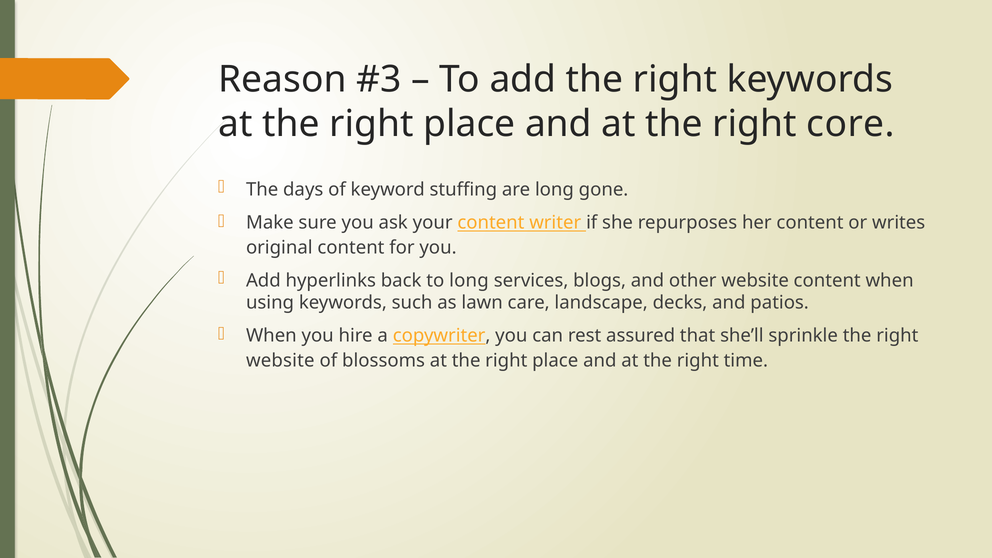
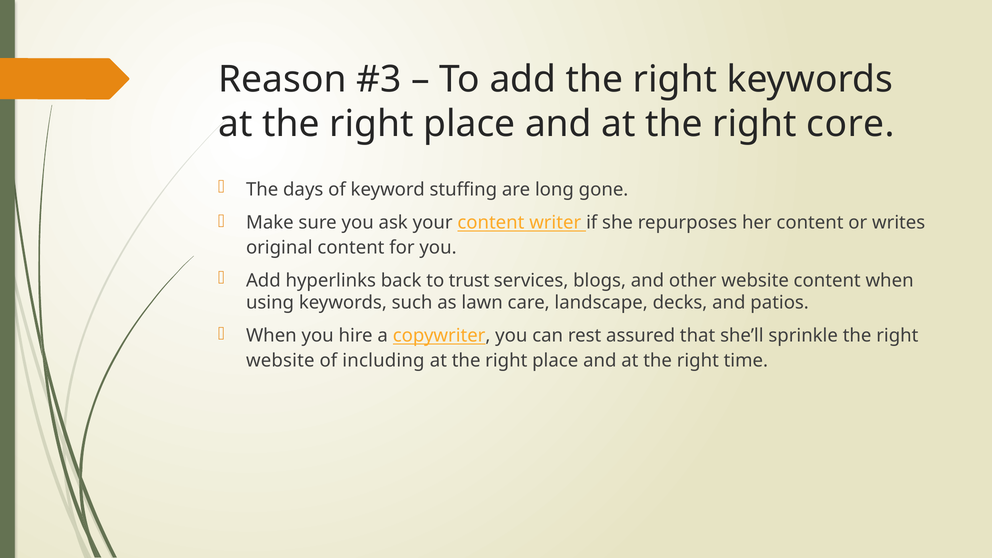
to long: long -> trust (469, 280)
blossoms: blossoms -> including (383, 361)
